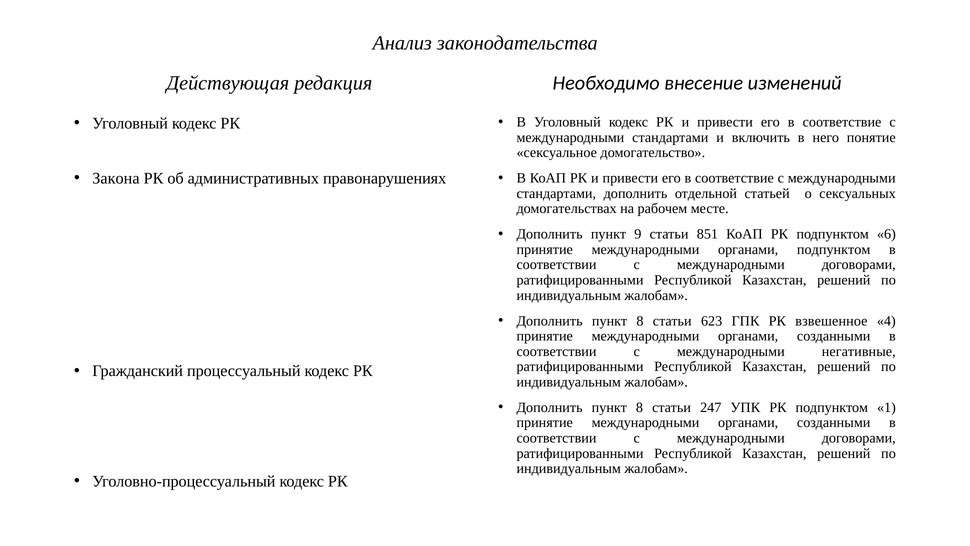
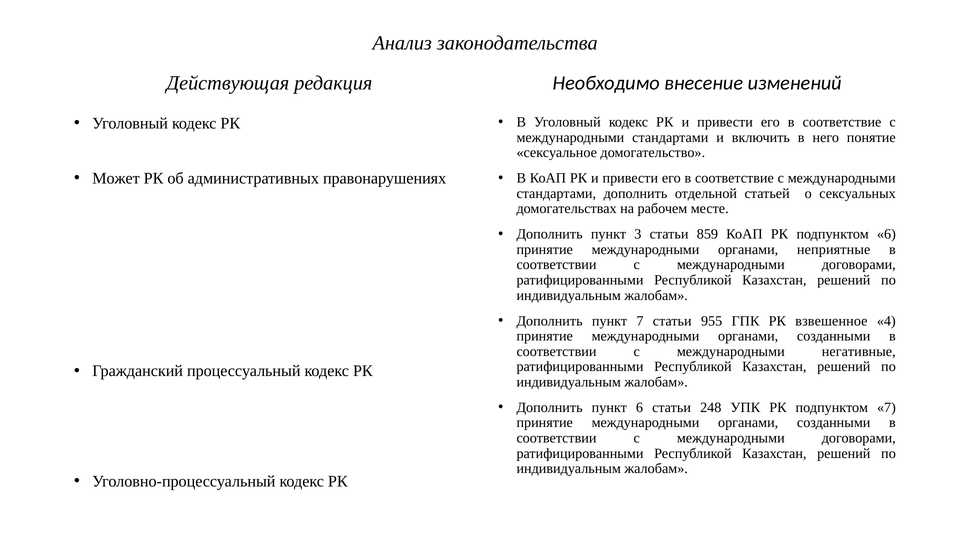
Закона: Закона -> Может (116, 178)
9: 9 -> 3 (638, 234)
851: 851 -> 859 (707, 234)
органами подпунктом: подпунктом -> неприятные (834, 249)
8: 8 -> 7 (640, 321)
623: 623 -> 955 (712, 321)
8: 8 -> 6 (640, 407)
247: 247 -> 248 (711, 407)
подпунктом 1: 1 -> 7 (886, 407)
